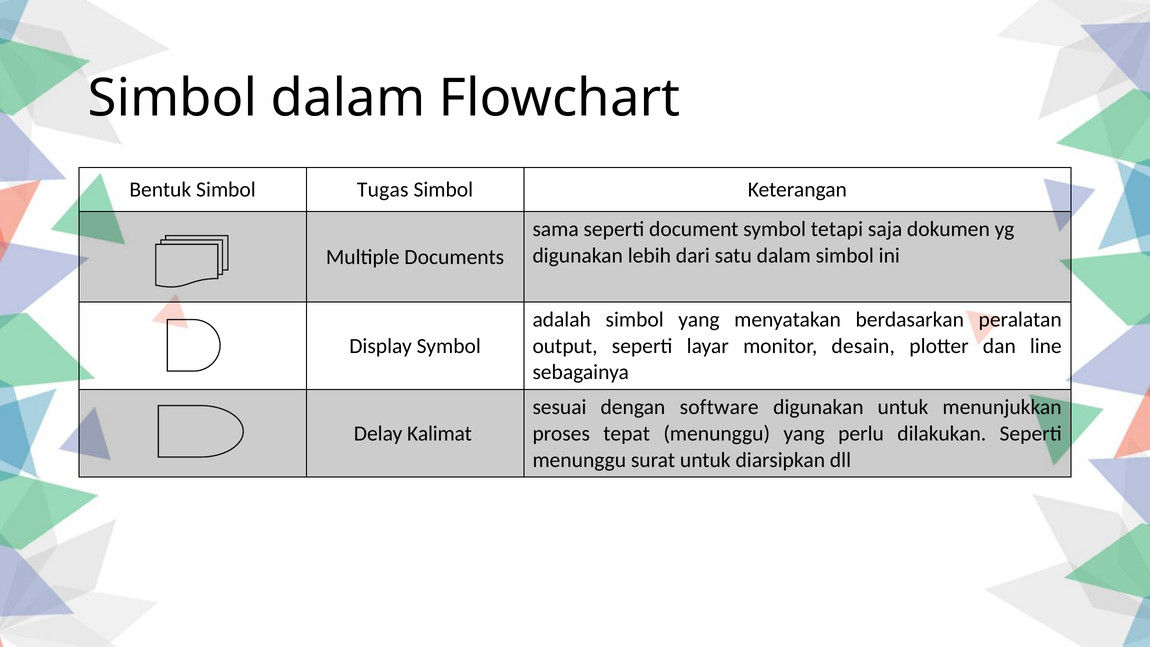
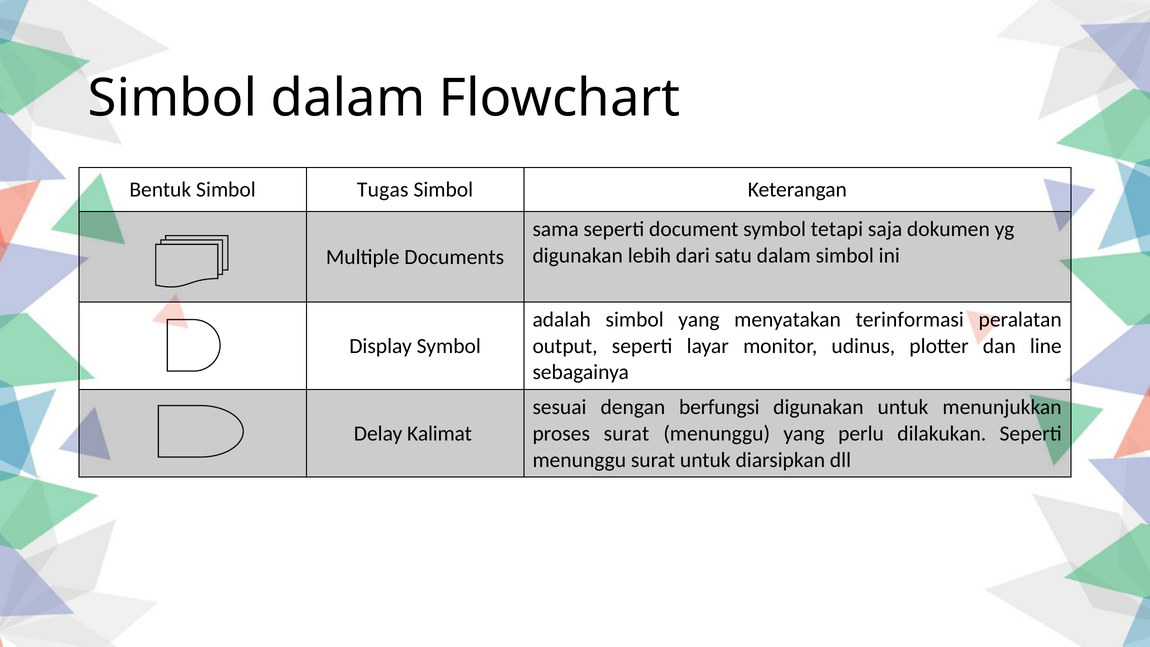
berdasarkan: berdasarkan -> terinformasi (910, 320)
desain: desain -> udinus (863, 346)
software: software -> berfungsi (719, 407)
proses tepat: tepat -> surat (626, 434)
